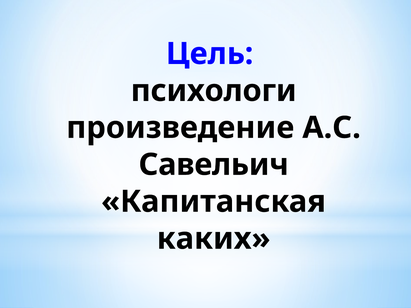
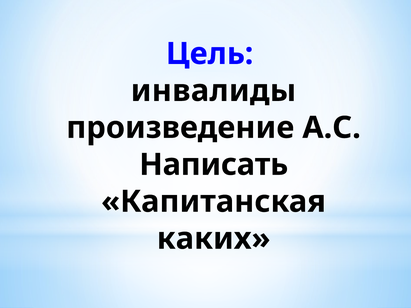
психологи: психологи -> инвалиды (213, 91)
Савельич: Савельич -> Написать (214, 165)
